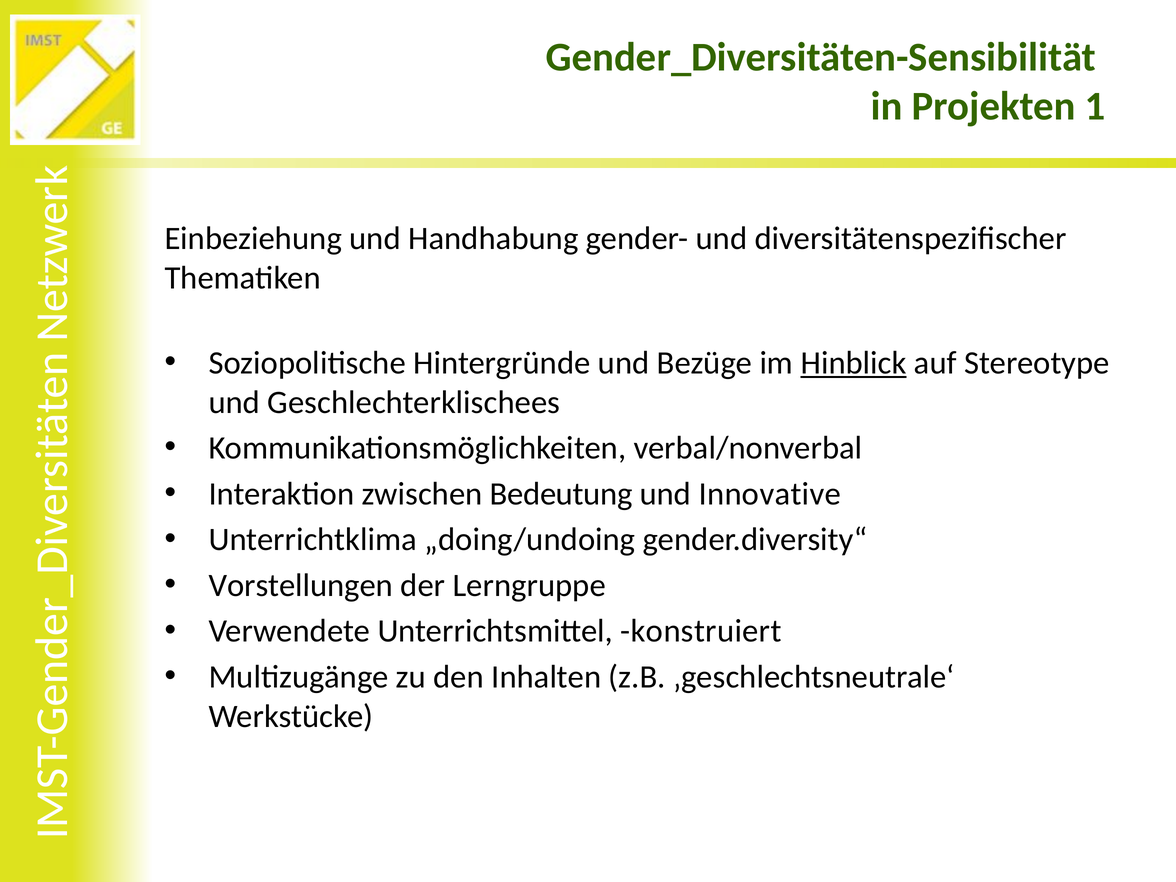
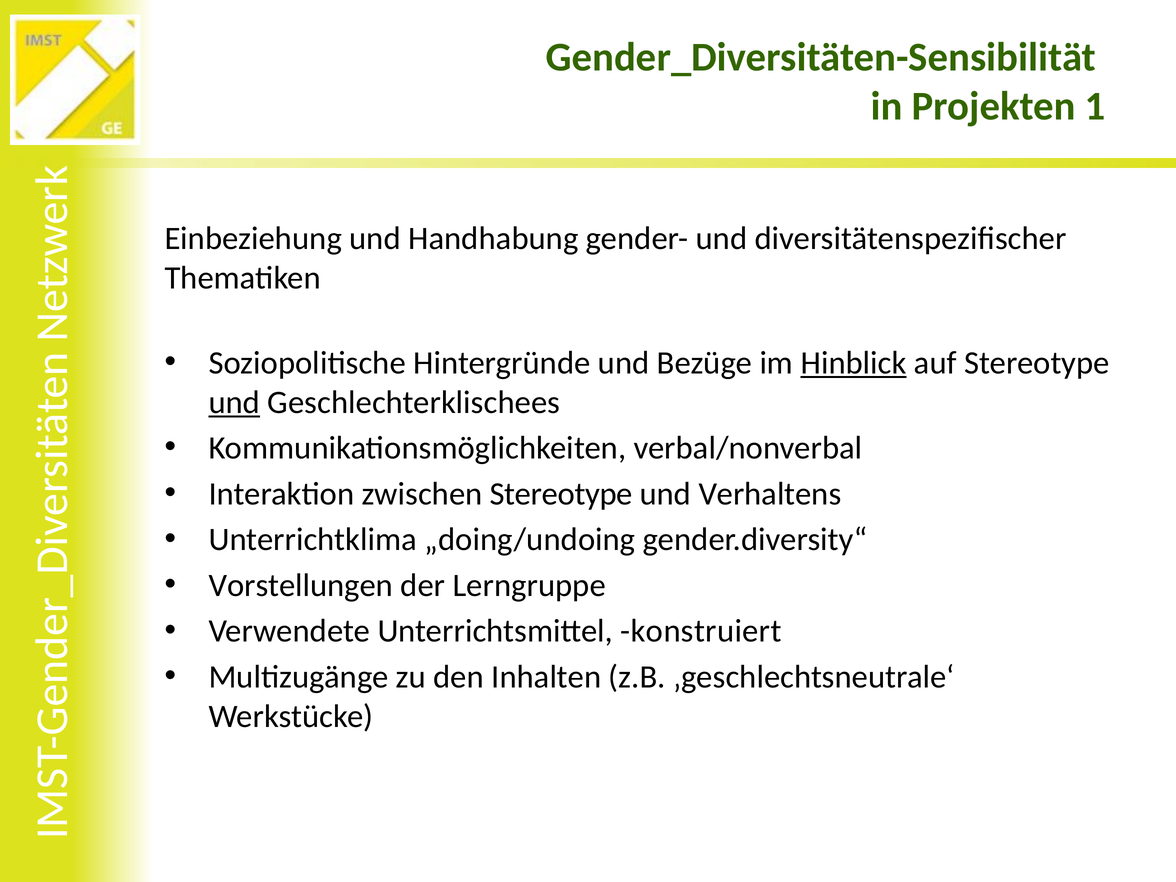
und underline: none -> present (234, 402)
zwischen Bedeutung: Bedeutung -> Stereotype (561, 494)
Innovative: Innovative -> Verhaltens (770, 494)
